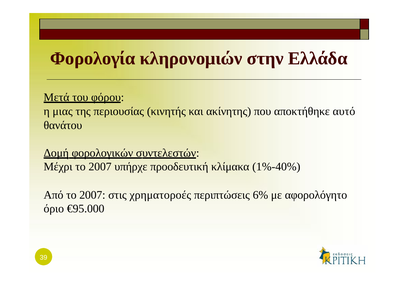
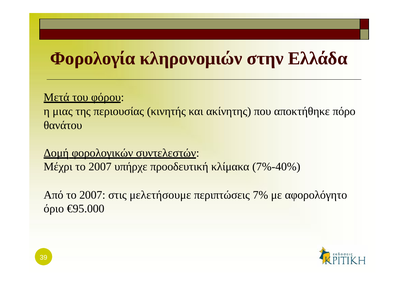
αυτό: αυτό -> πόρο (344, 112)
1%-40%: 1%-40% -> 7%-40% (276, 167)
χρηματοροές: χρηματοροές -> μελετήσουμε (160, 195)
6%: 6% -> 7% (260, 195)
